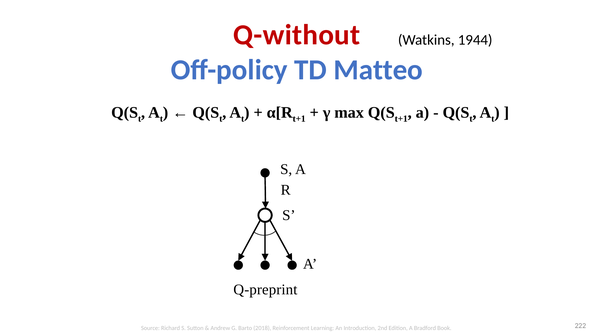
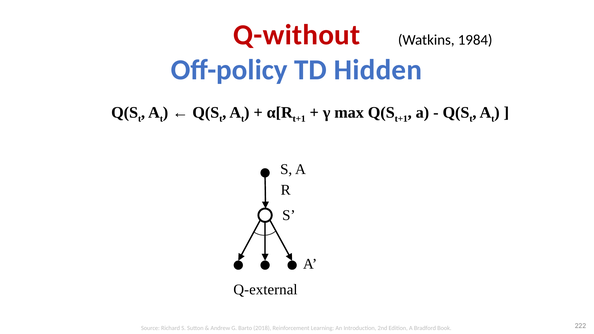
1944: 1944 -> 1984 (475, 40)
Matteo: Matteo -> Hidden (378, 70)
Q-preprint: Q-preprint -> Q-external (265, 290)
